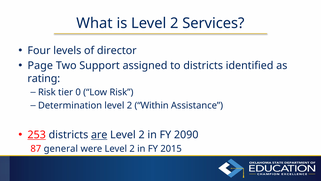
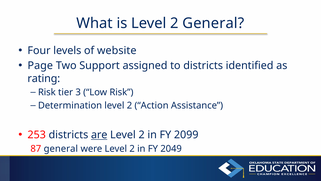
2 Services: Services -> General (213, 23)
director: director -> website (117, 51)
0: 0 -> 3 (78, 92)
Within: Within -> Action (152, 105)
253 underline: present -> none (37, 135)
2090: 2090 -> 2099 (186, 135)
2015: 2015 -> 2049 (171, 148)
